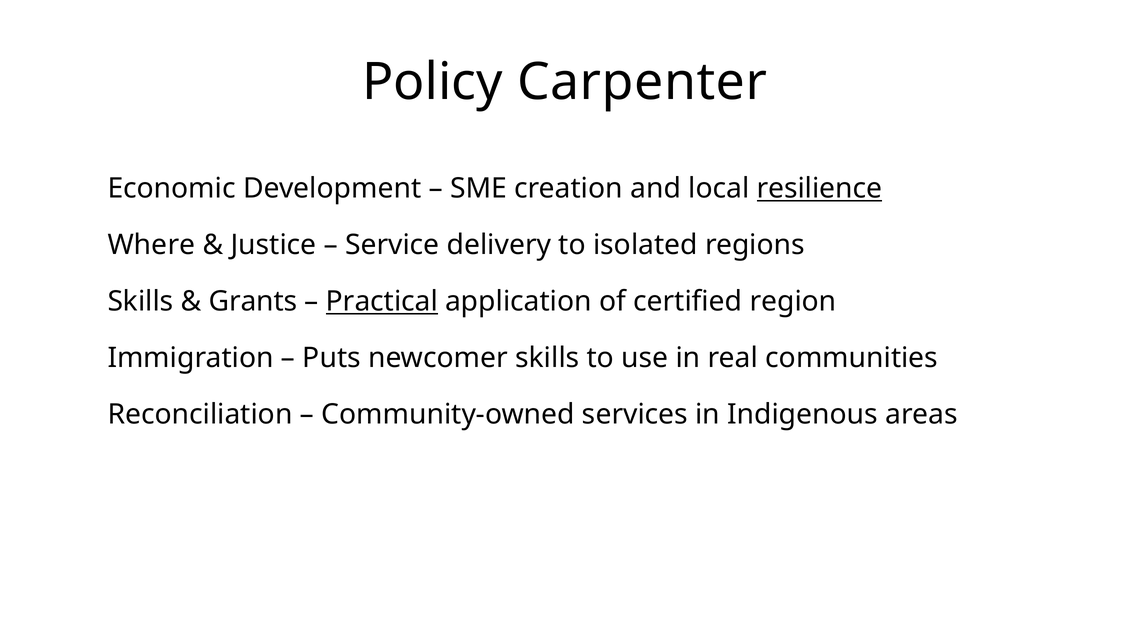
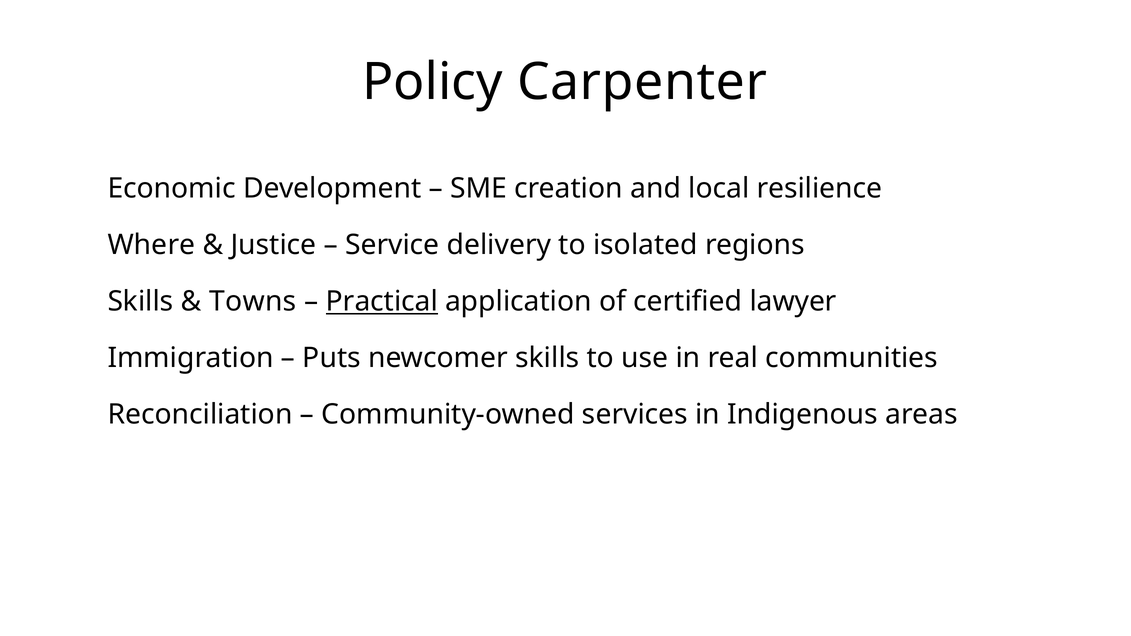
resilience underline: present -> none (819, 189)
Grants: Grants -> Towns (253, 302)
region: region -> lawyer (793, 302)
